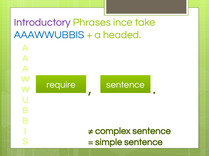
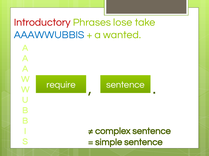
Introductory colour: purple -> red (42, 22)
ince: ince -> lose (123, 22)
headed: headed -> wanted (122, 35)
